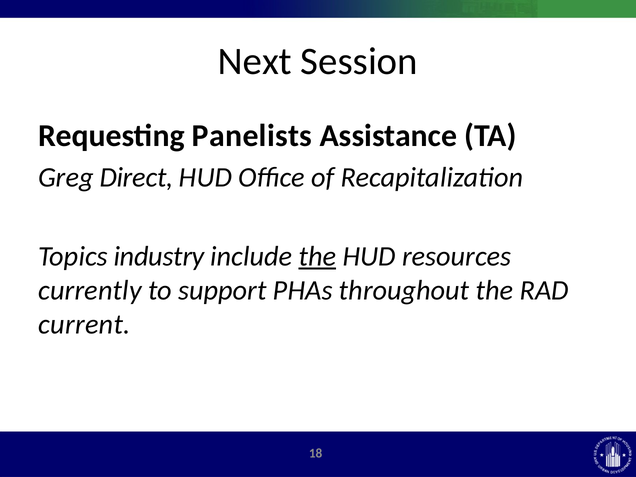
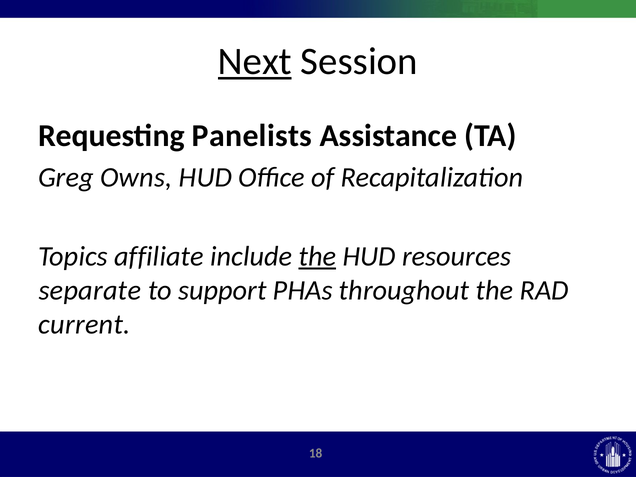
Next underline: none -> present (255, 62)
Direct: Direct -> Owns (136, 177)
industry: industry -> affiliate (159, 256)
currently: currently -> separate (90, 290)
